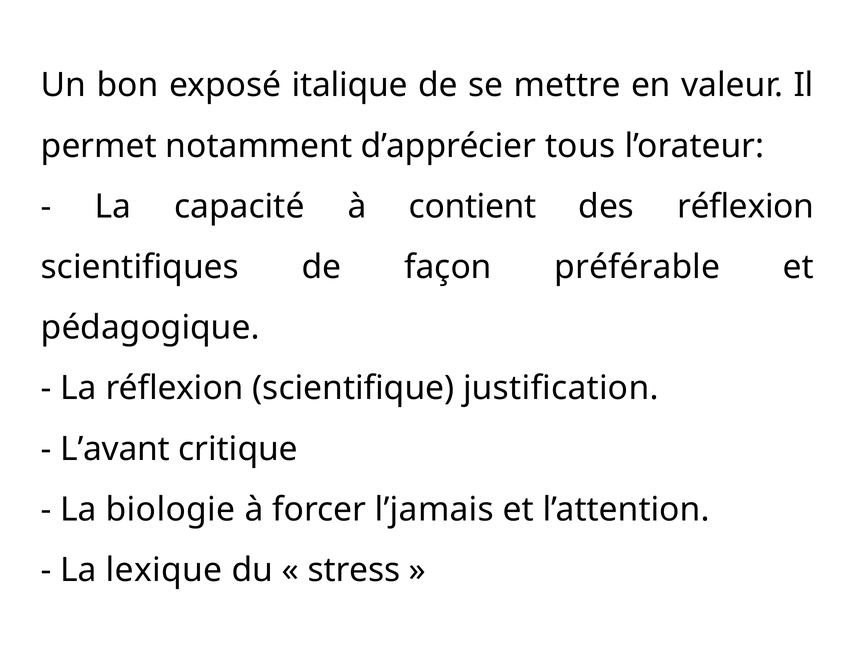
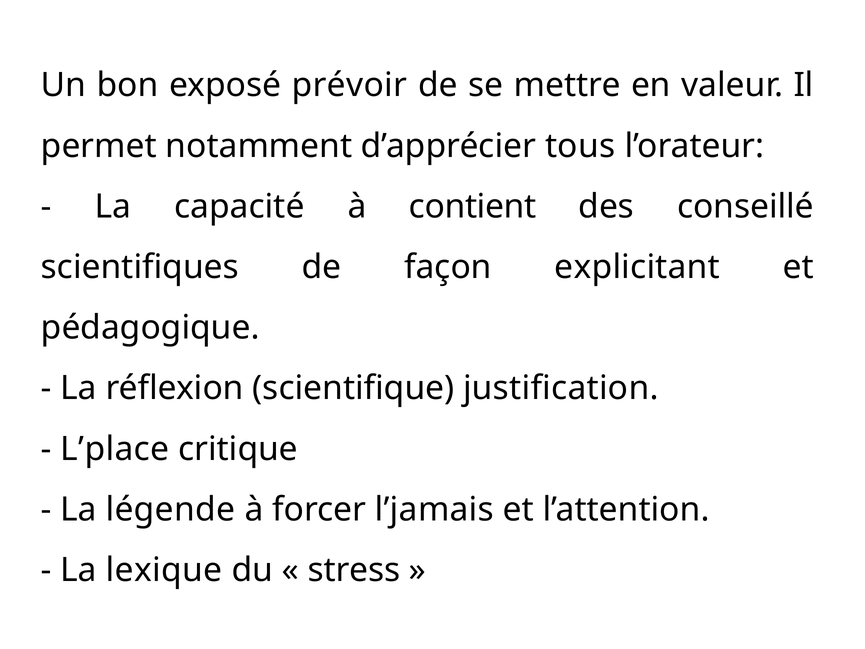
italique: italique -> prévoir (349, 85)
des réflexion: réflexion -> conseillé (745, 206)
préférable: préférable -> explicitant (637, 267)
L’avant: L’avant -> L’place (115, 449)
biologie: biologie -> légende (171, 509)
